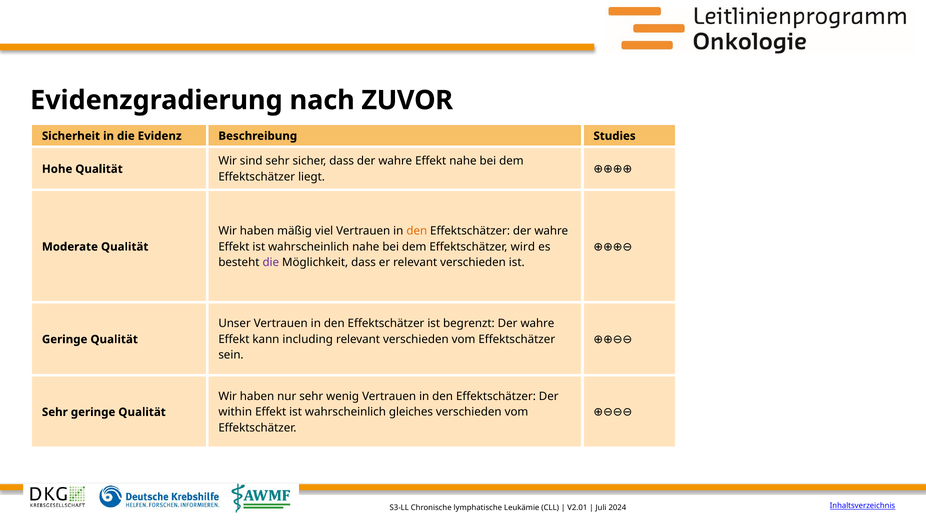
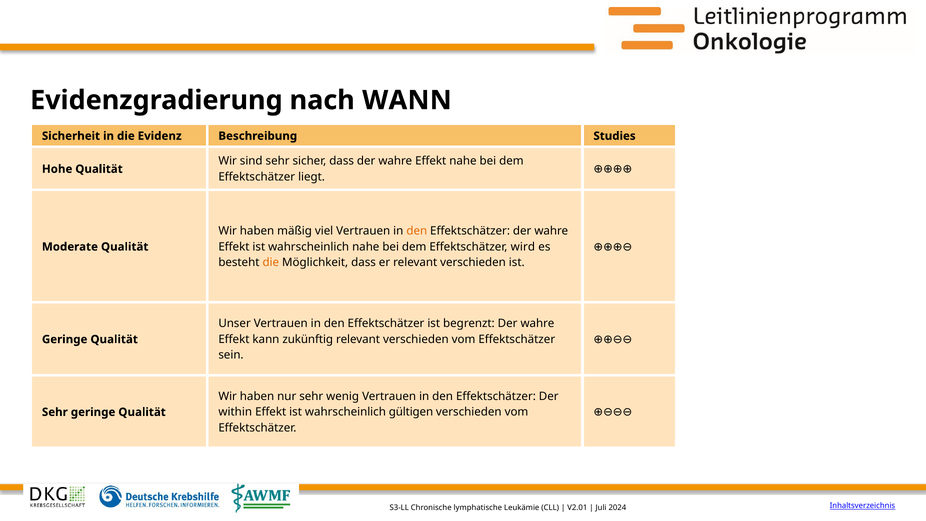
ZUVOR: ZUVOR -> WANN (407, 100)
die colour: purple -> orange (271, 262)
including: including -> zukünftig (308, 339)
gleiches: gleiches -> gültigen (411, 412)
